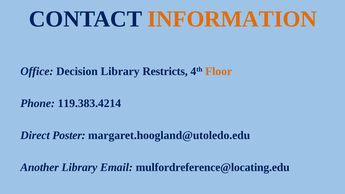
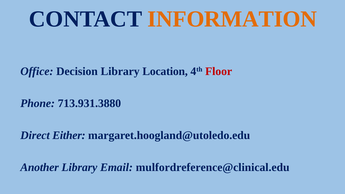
Restricts: Restricts -> Location (165, 71)
Floor colour: orange -> red (219, 71)
119.383.4214: 119.383.4214 -> 713.931.3880 (89, 103)
Poster: Poster -> Either (69, 135)
mulfordreference@locating.edu: mulfordreference@locating.edu -> mulfordreference@clinical.edu (213, 167)
